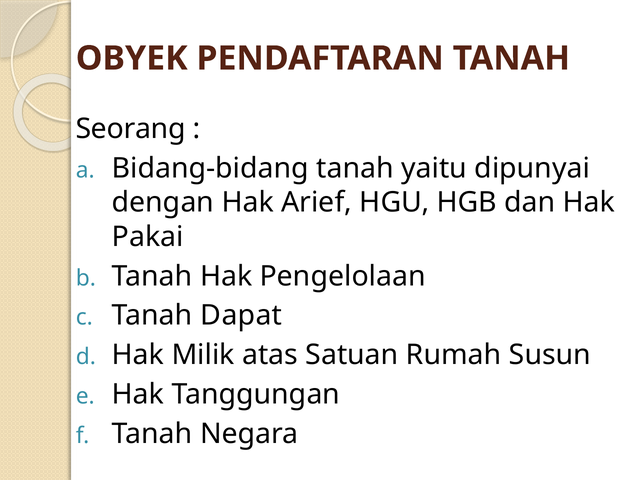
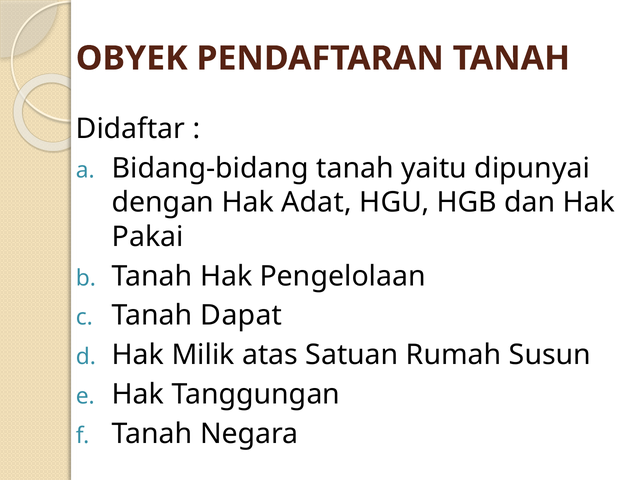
Seorang: Seorang -> Didaftar (130, 129)
Arief: Arief -> Adat (316, 203)
